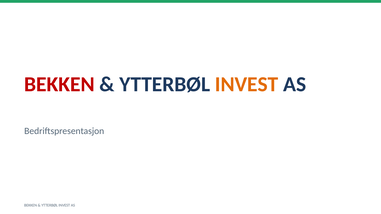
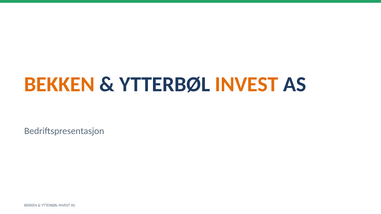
BEKKEN colour: red -> orange (59, 85)
